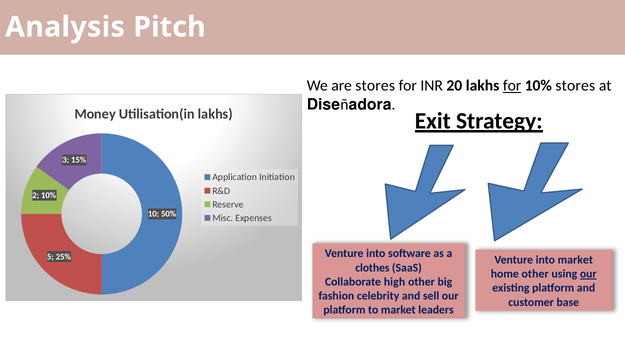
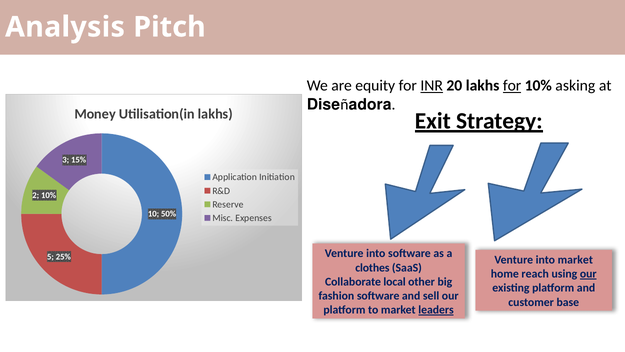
are stores: stores -> equity (375, 85)
INR underline: none -> present (432, 85)
10% stores: stores -> asking (575, 85)
home other: other -> reach (535, 274)
high: high -> local (395, 281)
fashion celebrity: celebrity -> software (378, 295)
leaders underline: none -> present (436, 310)
